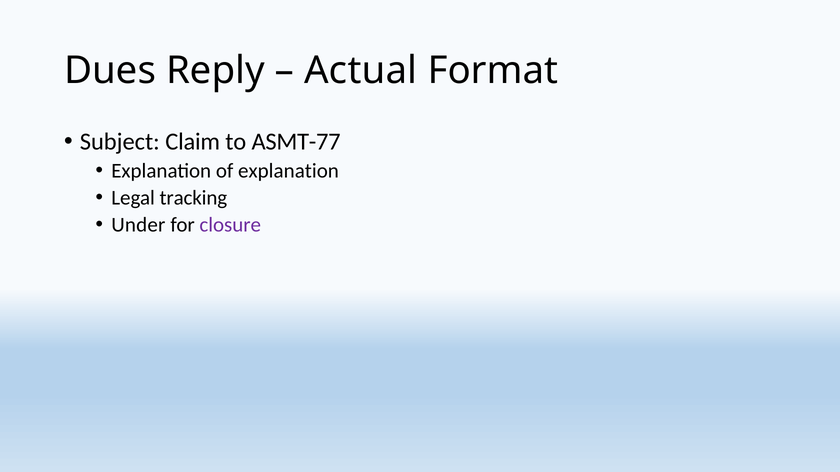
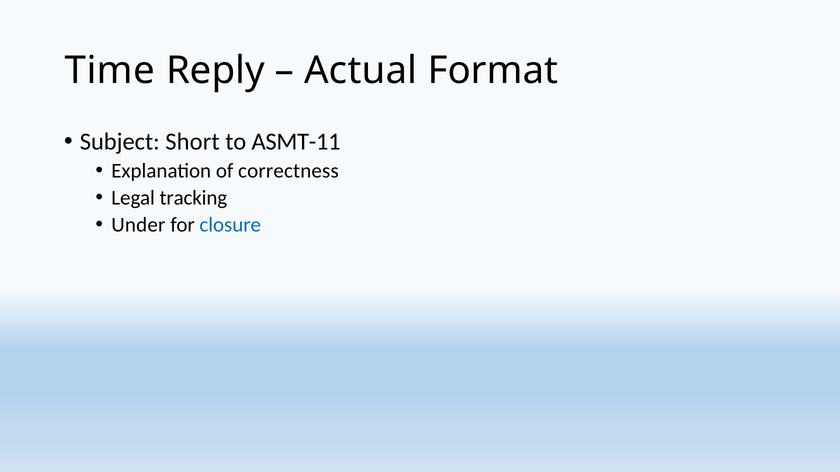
Dues: Dues -> Time (110, 71)
Claim: Claim -> Short (192, 142)
ASMT-77: ASMT-77 -> ASMT-11 (296, 142)
of explanation: explanation -> correctness (288, 171)
closure colour: purple -> blue (230, 225)
